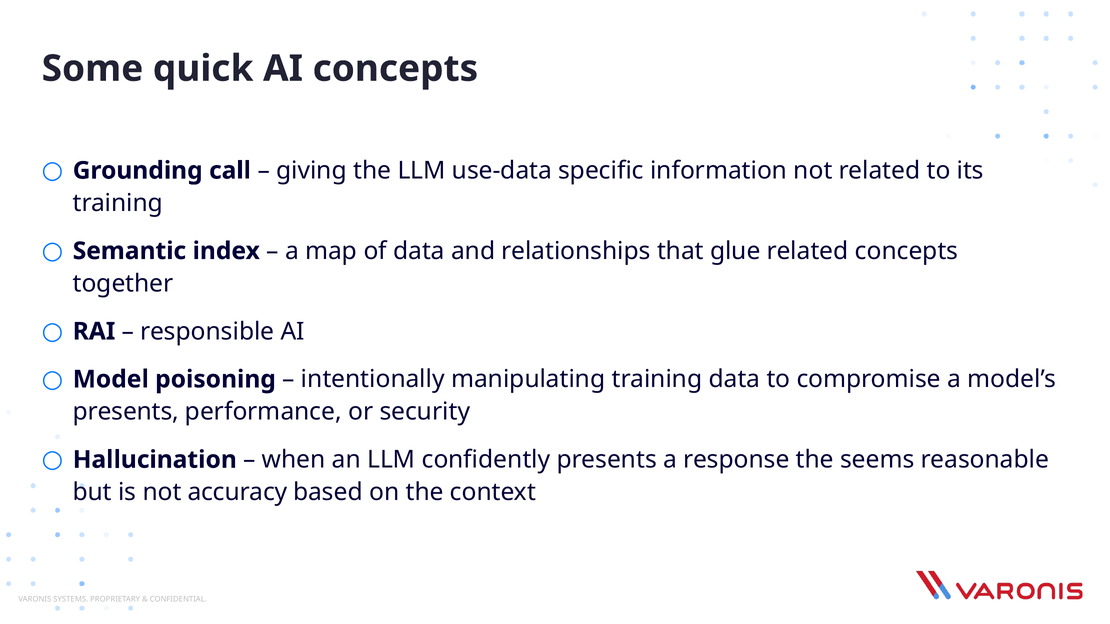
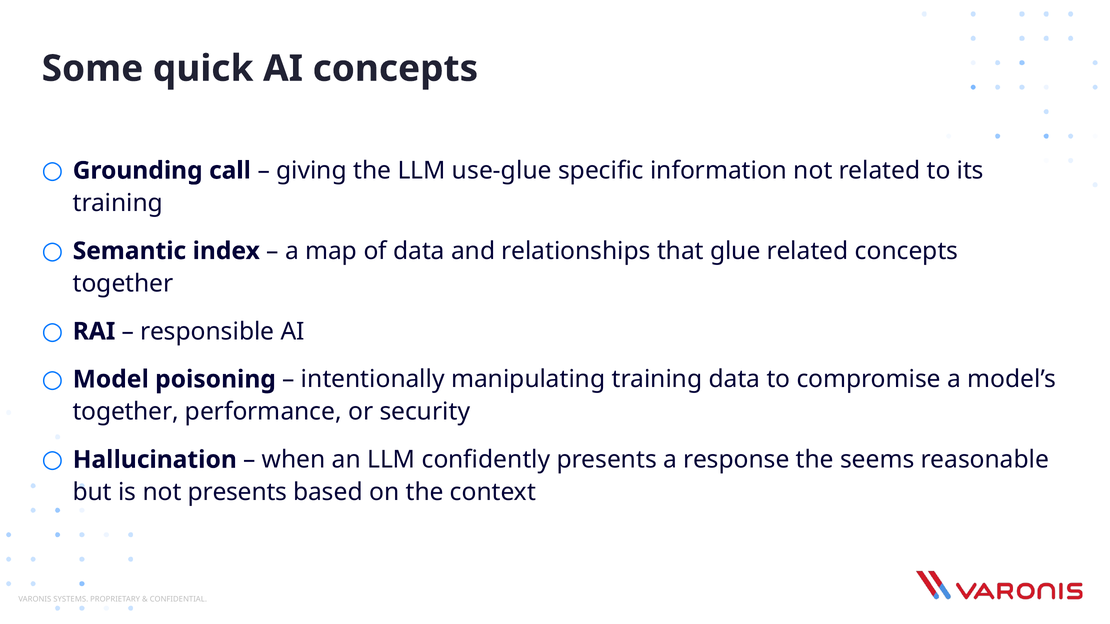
use-data: use-data -> use-glue (502, 171)
presents: presents -> together (126, 412)
not accuracy: accuracy -> presents (238, 493)
